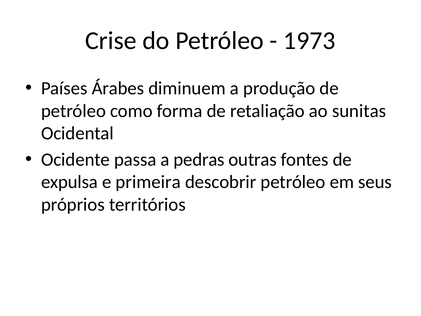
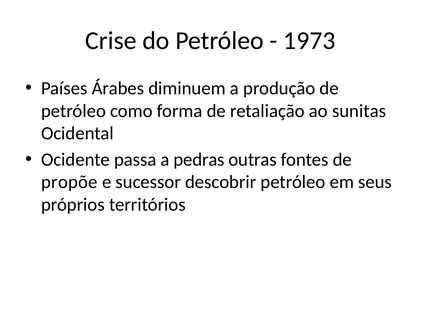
expulsa: expulsa -> propõe (69, 182)
primeira: primeira -> sucessor (148, 182)
